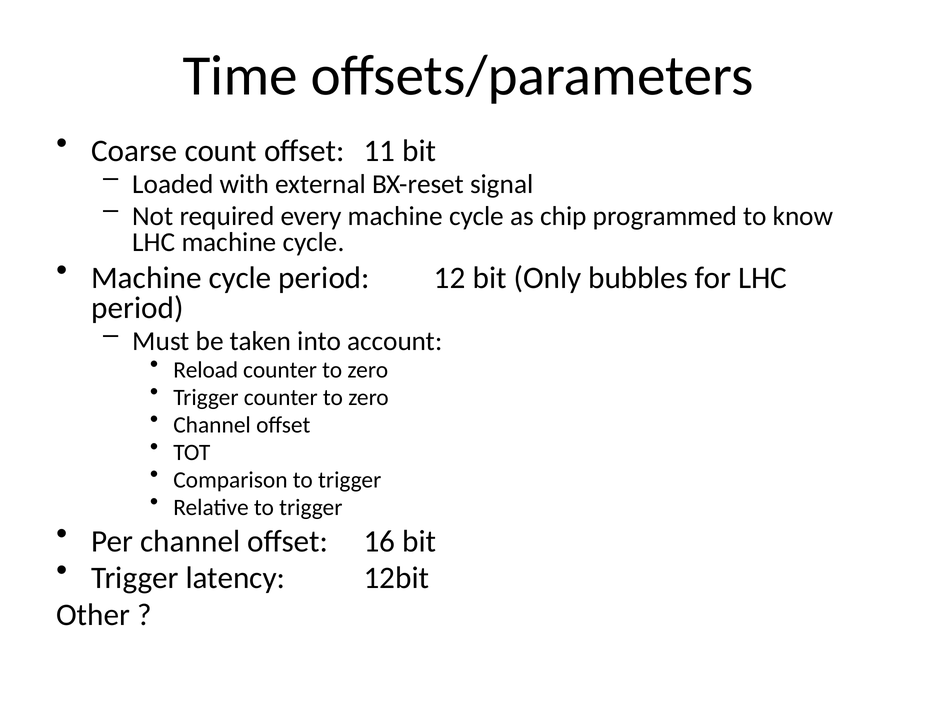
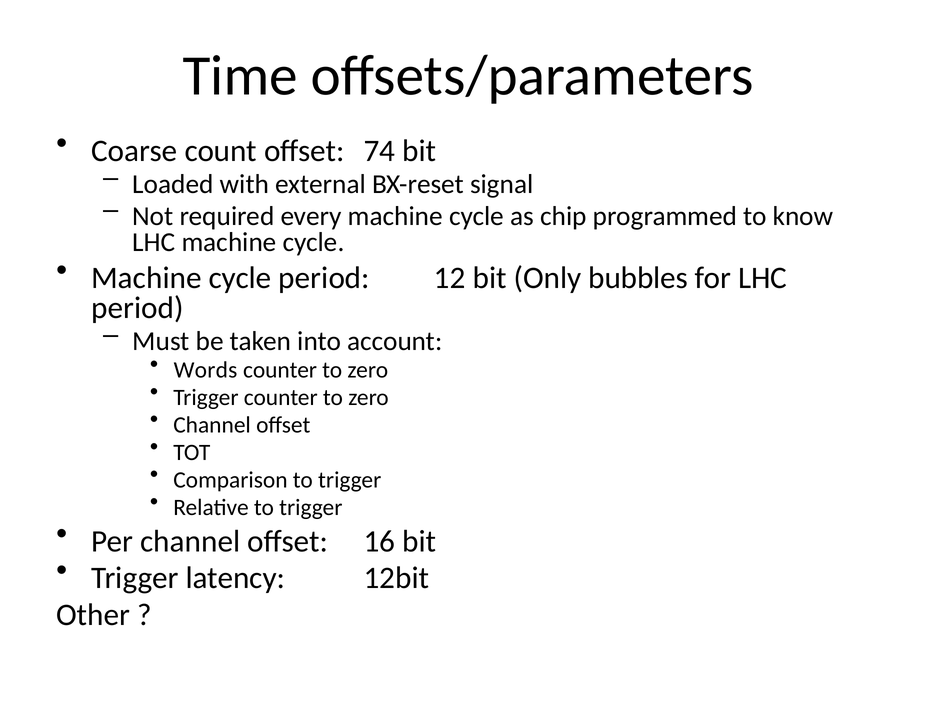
11: 11 -> 74 (379, 151)
Reload: Reload -> Words (205, 370)
